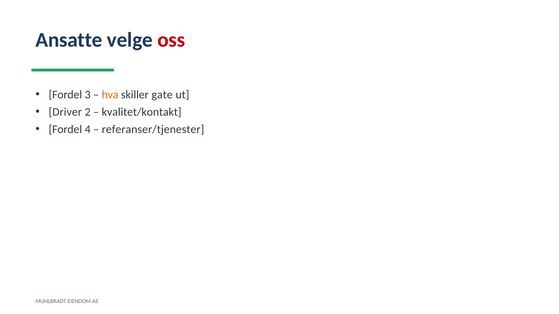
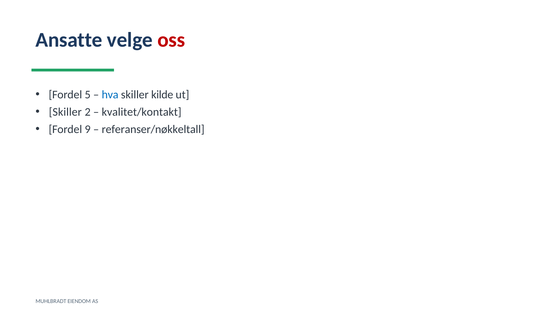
3: 3 -> 5 (88, 95)
hva colour: orange -> blue (110, 95)
gate: gate -> kilde (162, 95)
Driver: Driver -> Skiller (65, 112)
4: 4 -> 9 (88, 130)
referanser/tjenester: referanser/tjenester -> referanser/nøkkeltall (153, 130)
